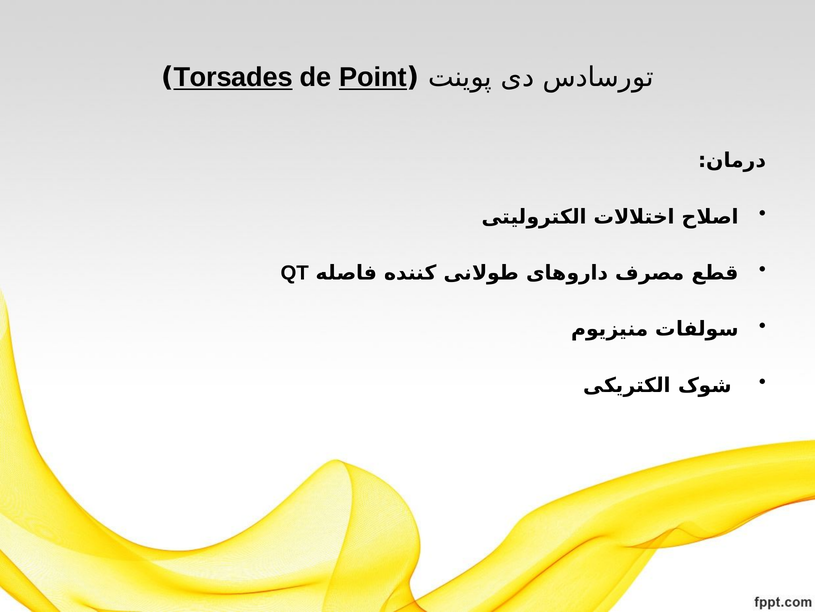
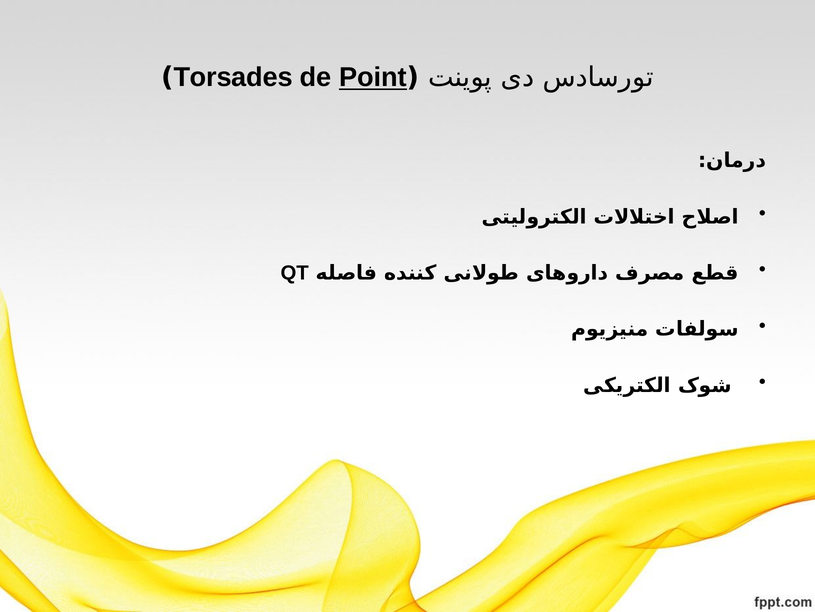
Torsades underline: present -> none (233, 77)
